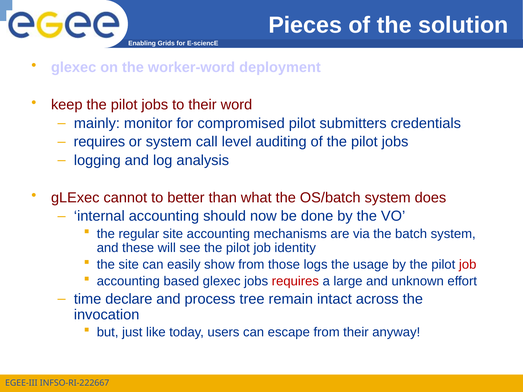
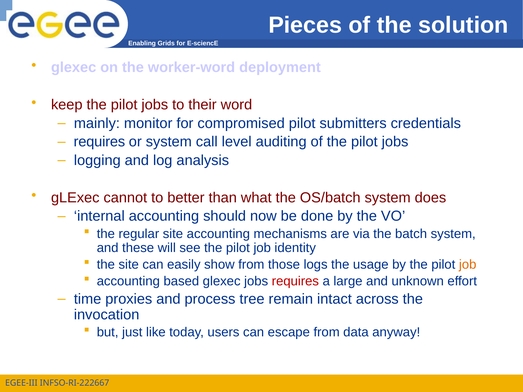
job colour: red -> orange (468, 265)
declare: declare -> proxies (129, 299)
from their: their -> data (356, 332)
